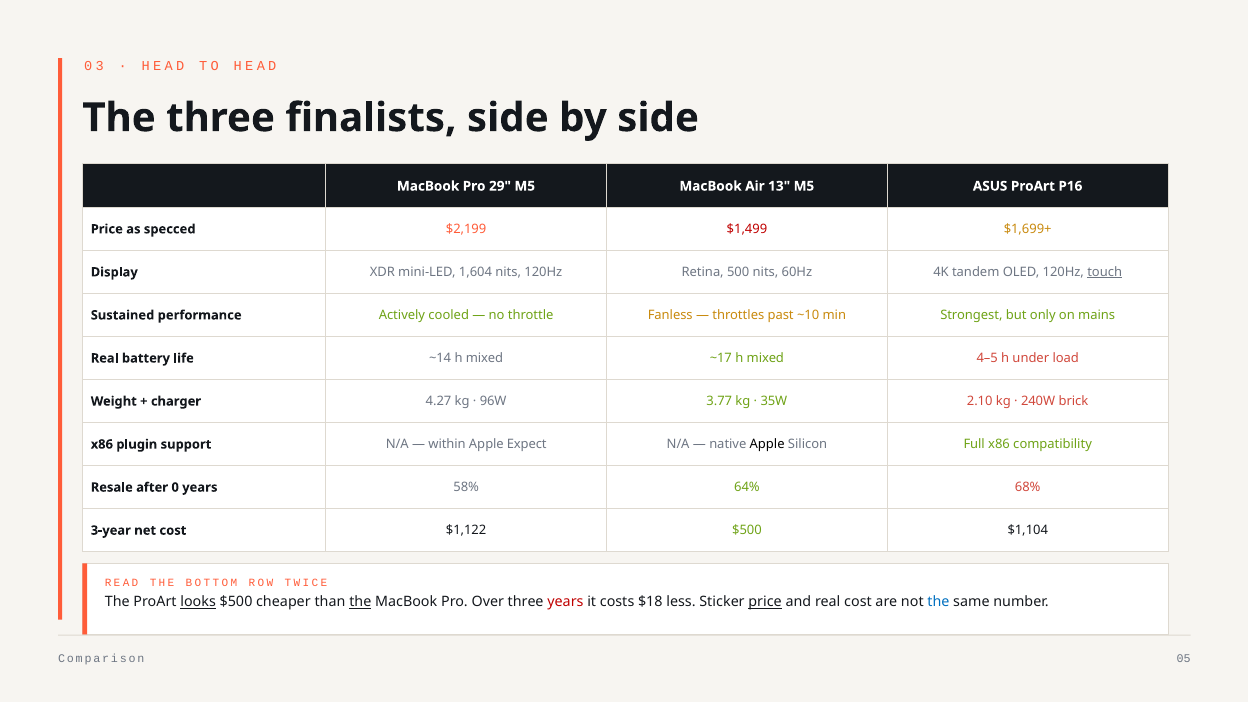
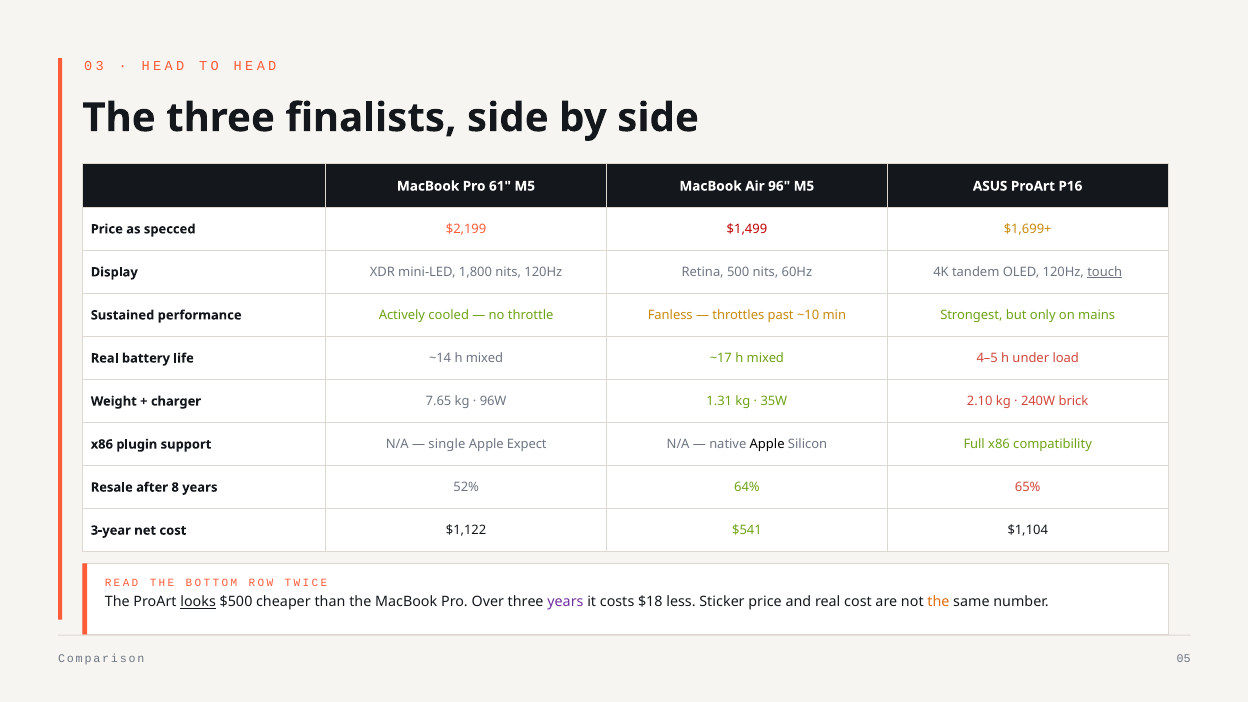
29: 29 -> 61 (500, 186)
13: 13 -> 96 (779, 186)
1,604: 1,604 -> 1,800 (475, 272)
4.27: 4.27 -> 7.65 (439, 401)
3.77: 3.77 -> 1.31 (719, 401)
within: within -> single (447, 444)
0: 0 -> 8 (175, 487)
58%: 58% -> 52% (466, 487)
68%: 68% -> 65% (1028, 487)
$1,122 $500: $500 -> $541 (747, 530)
the underline: present -> none (360, 602)
years colour: red -> purple (565, 602)
price underline: present -> none (765, 602)
the colour: blue -> orange (938, 602)
